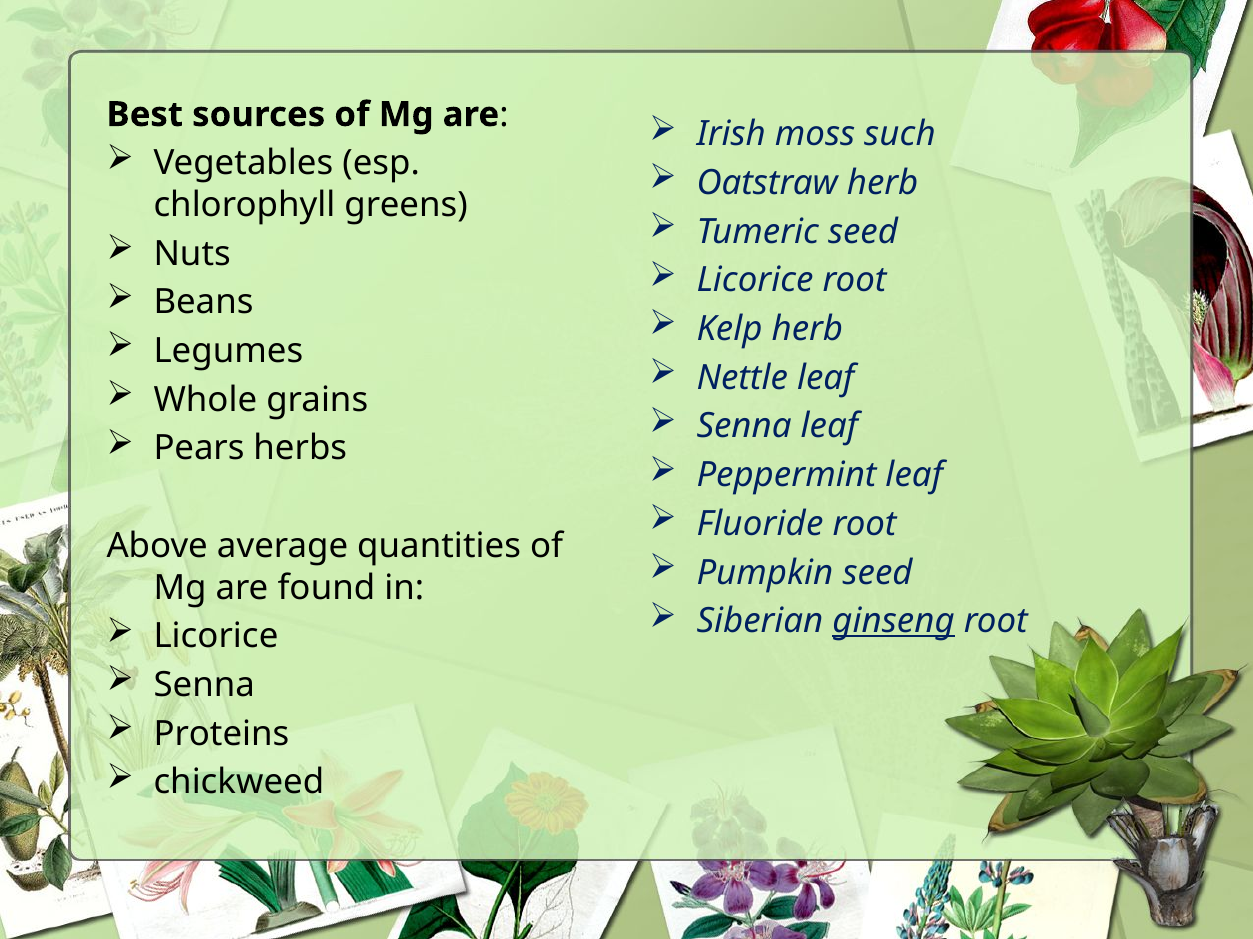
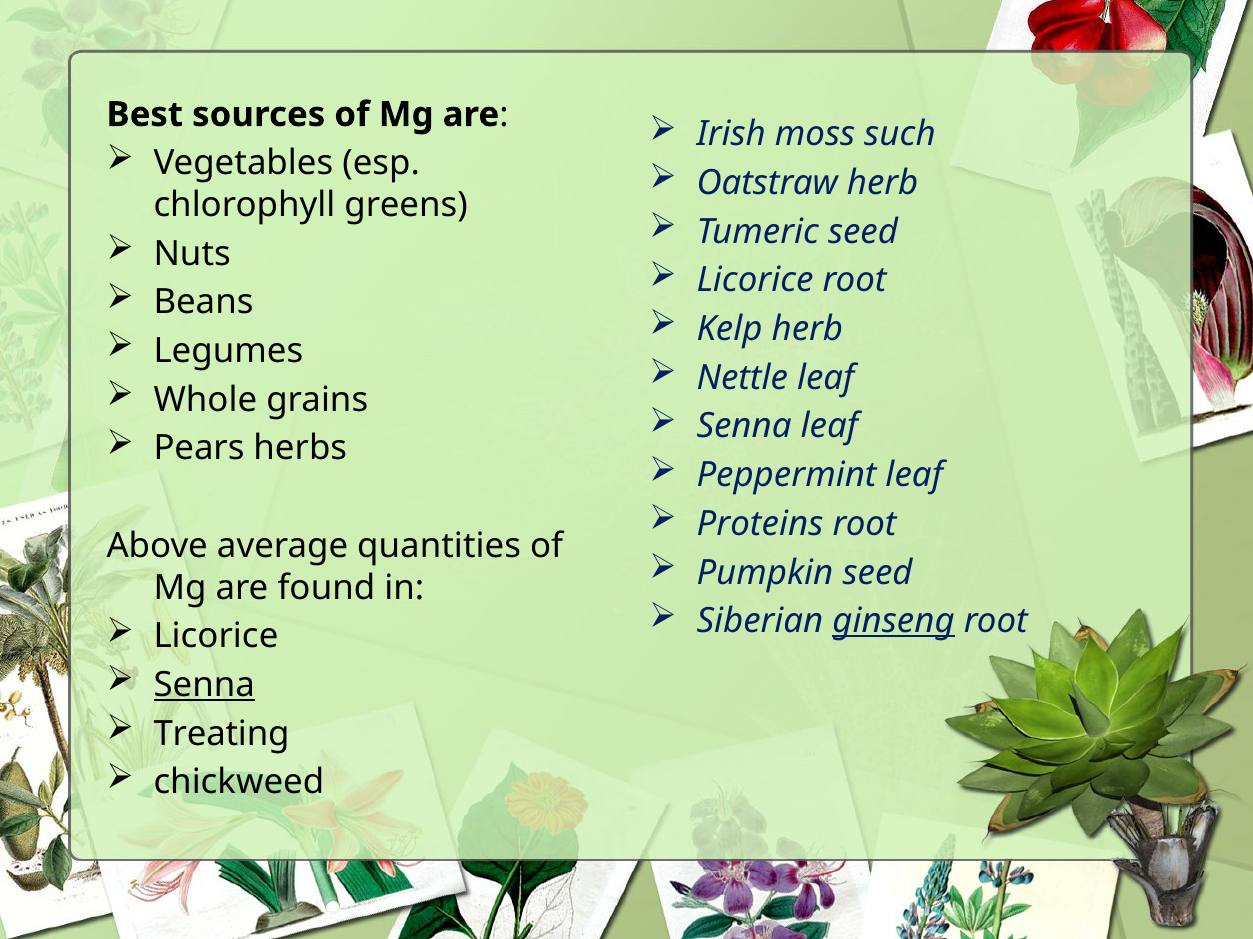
Fluoride: Fluoride -> Proteins (760, 524)
Senna underline: none -> present (204, 686)
Proteins: Proteins -> Treating (222, 734)
